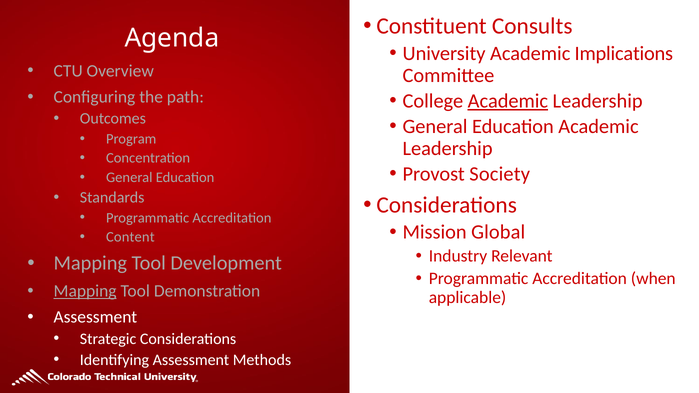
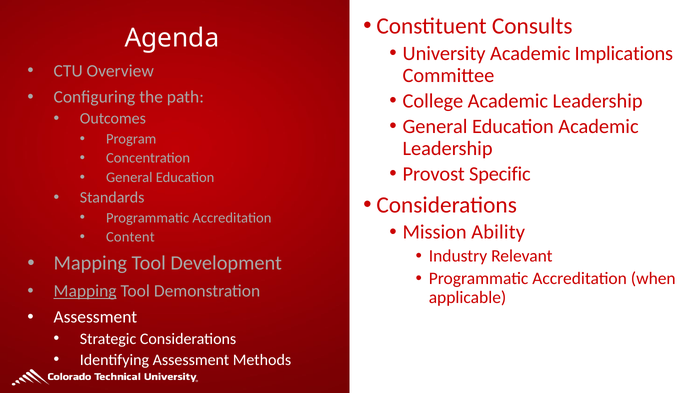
Academic underline: present -> none (508, 101)
Society: Society -> Specific (500, 174)
Global: Global -> Ability (498, 232)
